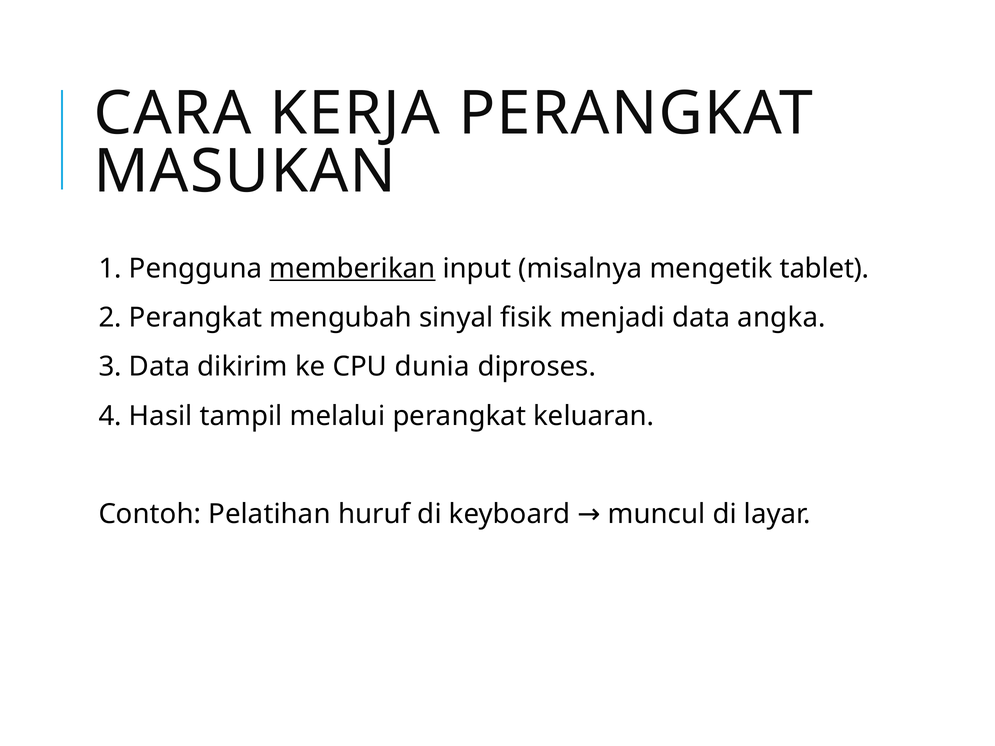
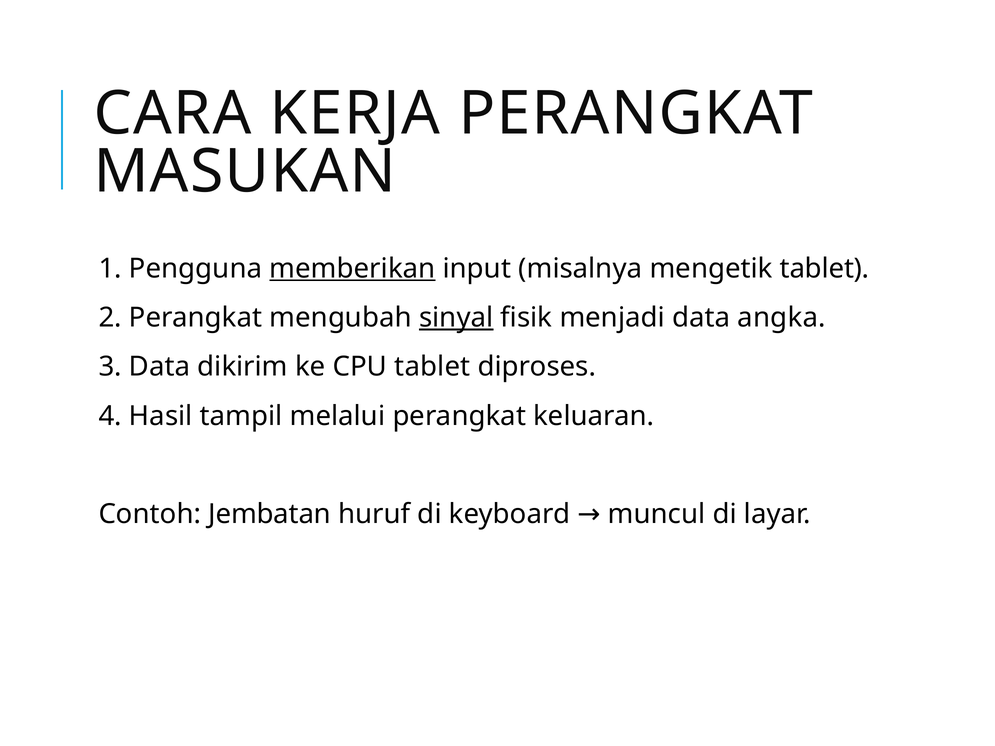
sinyal underline: none -> present (456, 318)
CPU dunia: dunia -> tablet (432, 367)
Pelatihan: Pelatihan -> Jembatan (270, 515)
